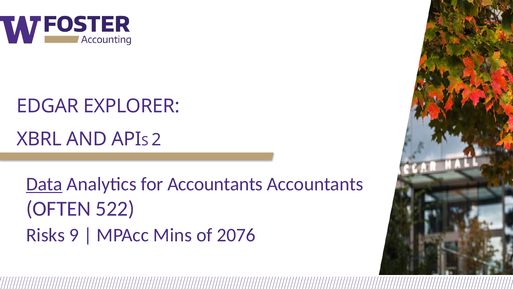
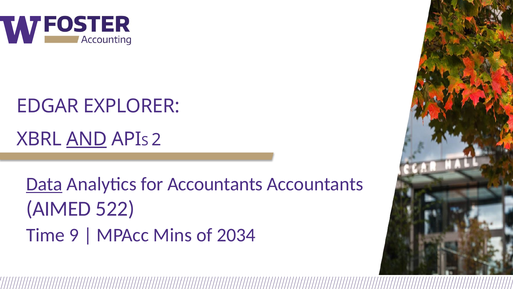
AND underline: none -> present (87, 139)
OFTEN: OFTEN -> AIMED (59, 208)
Risks: Risks -> Time (45, 235)
2076: 2076 -> 2034 (236, 235)
